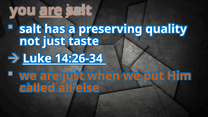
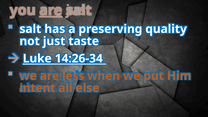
we are just: just -> less (73, 76)
called: called -> intent (37, 88)
